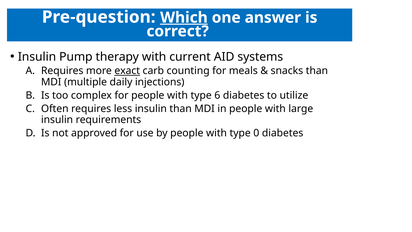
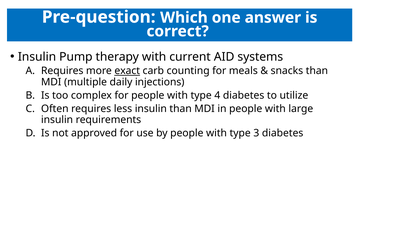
Which underline: present -> none (184, 18)
6: 6 -> 4 (217, 95)
0: 0 -> 3 (256, 133)
